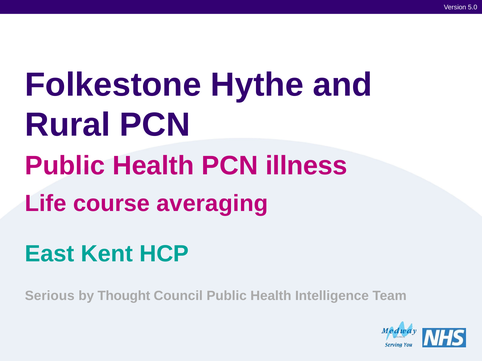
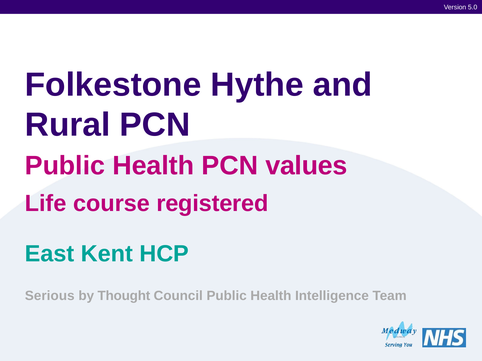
illness: illness -> values (306, 166)
averaging: averaging -> registered (212, 204)
